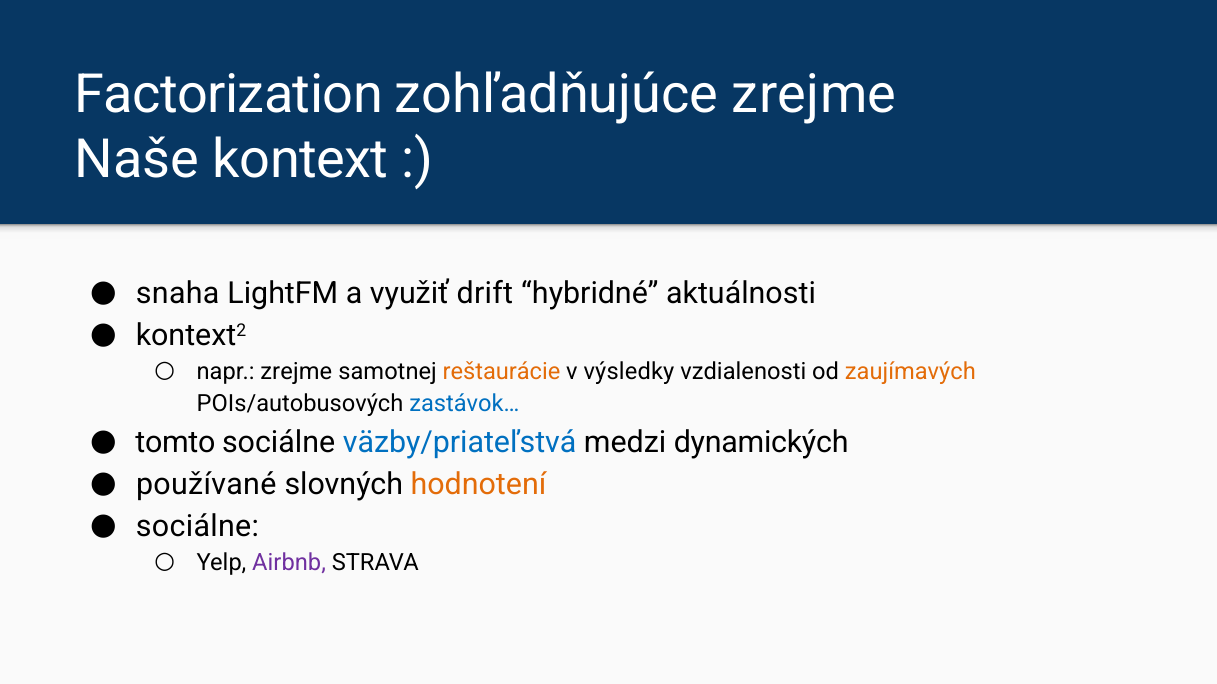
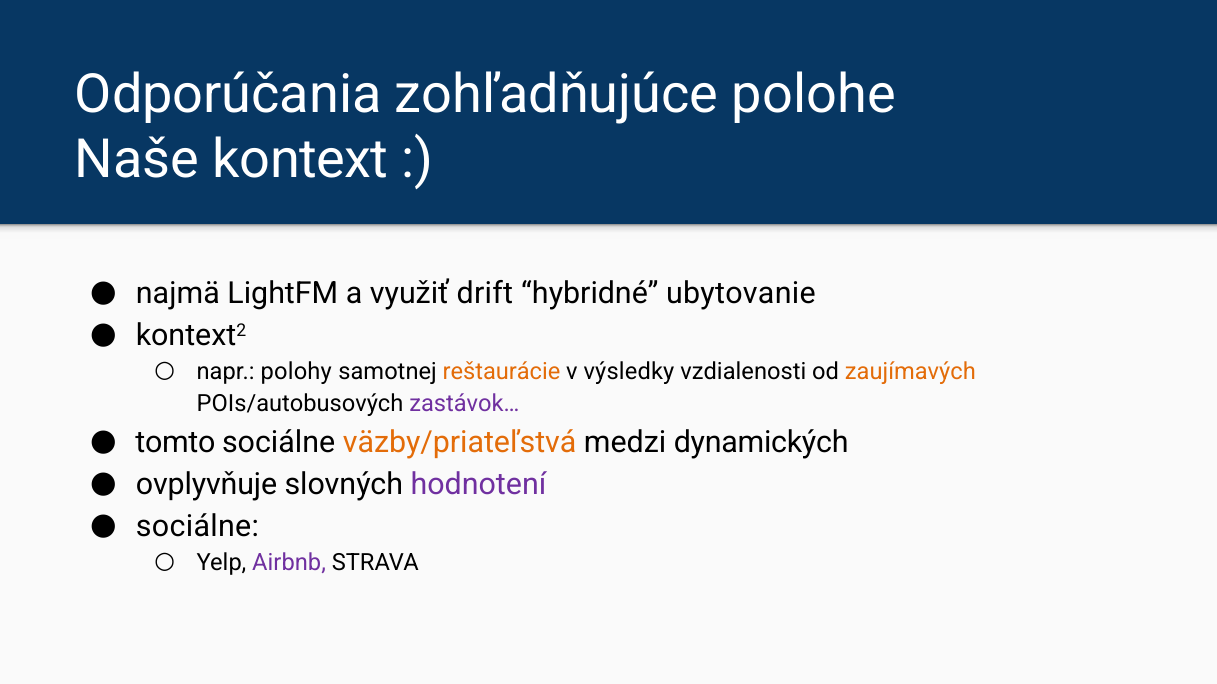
Factorization: Factorization -> Odporúčania (228, 95)
zohľadňujúce zrejme: zrejme -> polohe (814, 95)
snaha: snaha -> najmä (178, 293)
aktuálnosti: aktuálnosti -> ubytovanie (741, 293)
napr zrejme: zrejme -> polohy (296, 372)
zastávok… colour: blue -> purple (464, 404)
väzby/priateľstvá colour: blue -> orange (460, 443)
používané: používané -> ovplyvňuje (206, 485)
hodnotení colour: orange -> purple (478, 485)
